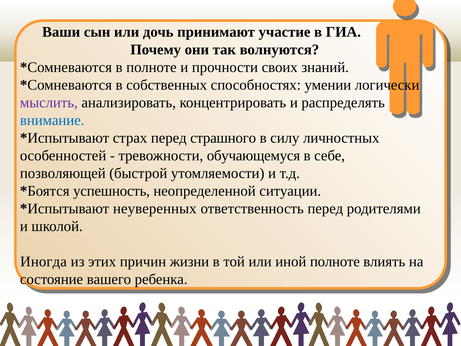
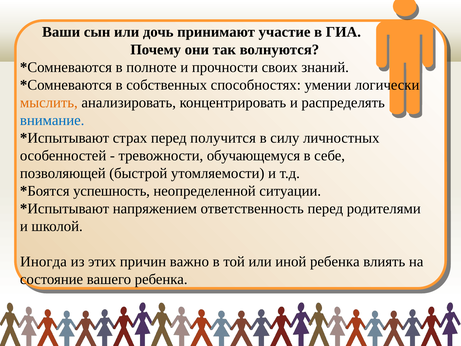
мыслить colour: purple -> orange (49, 103)
страшного: страшного -> получится (223, 138)
неуверенных: неуверенных -> напряжением (155, 209)
жизни: жизни -> важно (189, 262)
иной полноте: полноте -> ребенка (335, 262)
